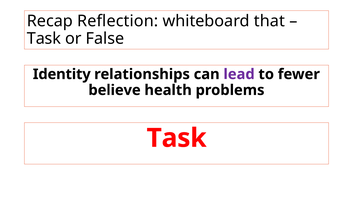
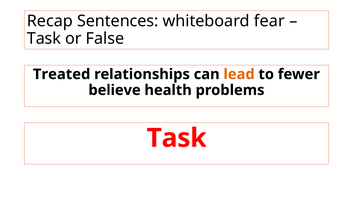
Reflection: Reflection -> Sentences (118, 21)
that: that -> fear (269, 21)
Identity: Identity -> Treated (62, 74)
lead colour: purple -> orange (239, 74)
